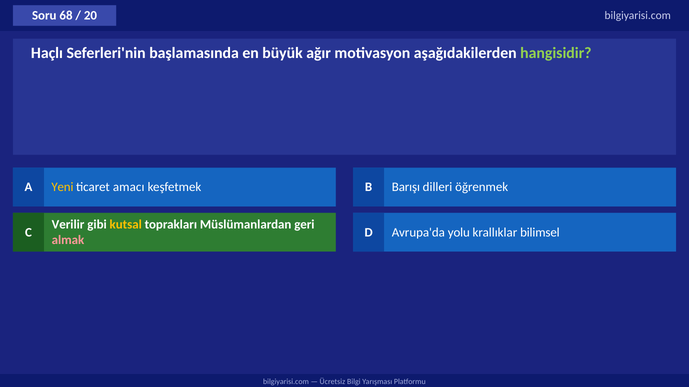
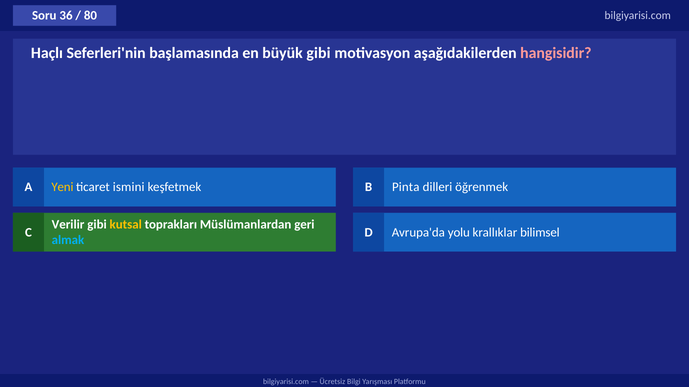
68: 68 -> 36 (66, 16)
20: 20 -> 80 (90, 16)
büyük ağır: ağır -> gibi (318, 53)
hangisidir colour: light green -> pink (556, 53)
amacı: amacı -> ismini (129, 188)
Barışı: Barışı -> Pinta (406, 188)
almak colour: pink -> light blue (68, 241)
